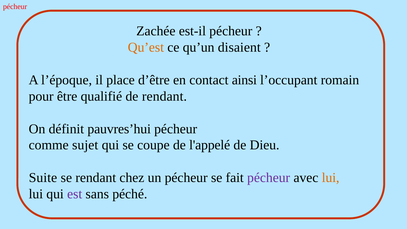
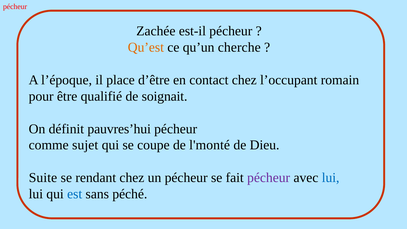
disaient: disaient -> cherche (239, 47)
contact ainsi: ainsi -> chez (244, 80)
de rendant: rendant -> soignait (165, 96)
l'appelé: l'appelé -> l'monté (210, 145)
lui colour: orange -> blue (331, 178)
est colour: purple -> blue (75, 194)
